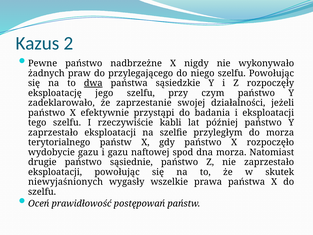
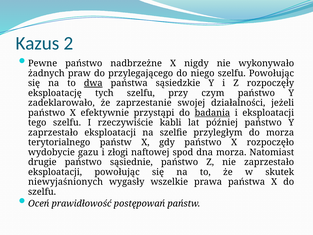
jego: jego -> tych (104, 93)
badania underline: none -> present (212, 113)
i gazu: gazu -> złogi (118, 152)
